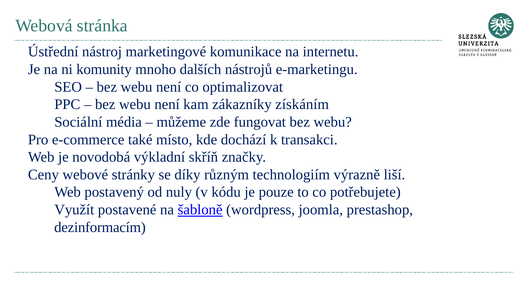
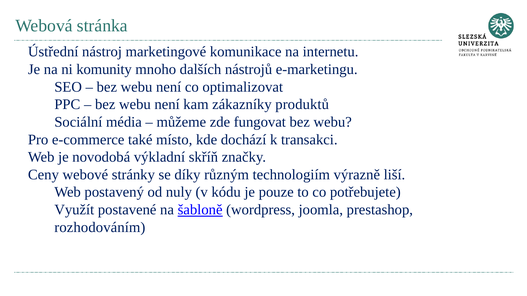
získáním: získáním -> produktů (302, 105)
dezinformacím: dezinformacím -> rozhodováním (100, 228)
